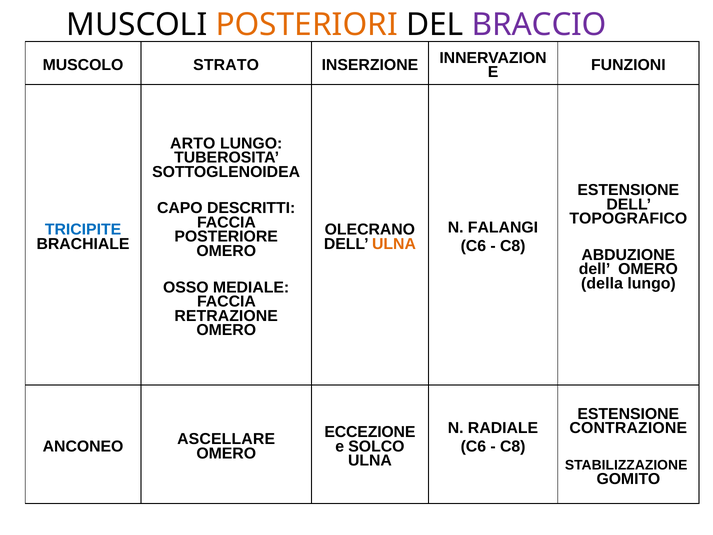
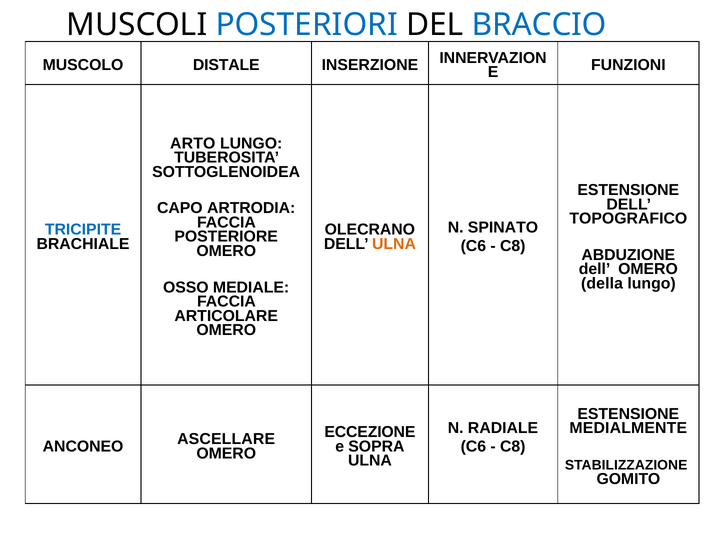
POSTERIORI colour: orange -> blue (307, 25)
BRACCIO colour: purple -> blue (539, 25)
STRATO: STRATO -> DISTALE (226, 65)
DESCRITTI: DESCRITTI -> ARTRODIA (251, 208)
FALANGI: FALANGI -> SPINATO (503, 228)
RETRAZIONE: RETRAZIONE -> ARTICOLARE (226, 316)
CONTRAZIONE: CONTRAZIONE -> MEDIALMENTE (628, 428)
SOLCO: SOLCO -> SOPRA (376, 446)
